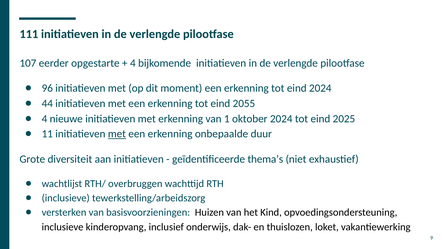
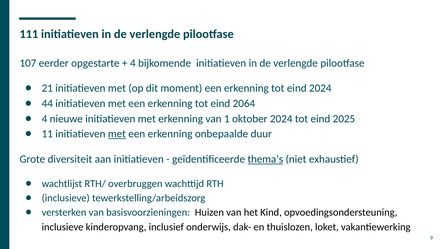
96: 96 -> 21 (47, 88)
2055: 2055 -> 2064 (244, 104)
thema’s underline: none -> present (265, 159)
